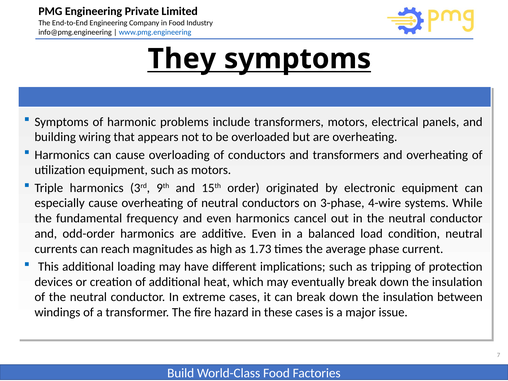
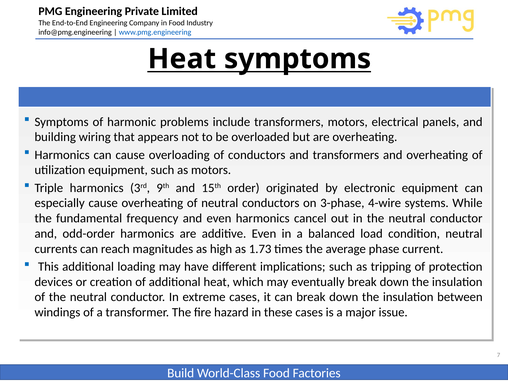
They: They -> Heat (182, 59)
